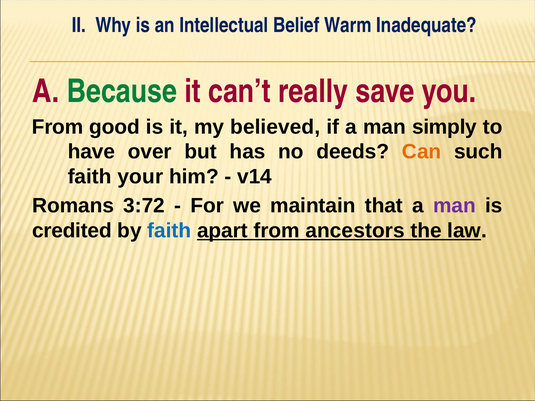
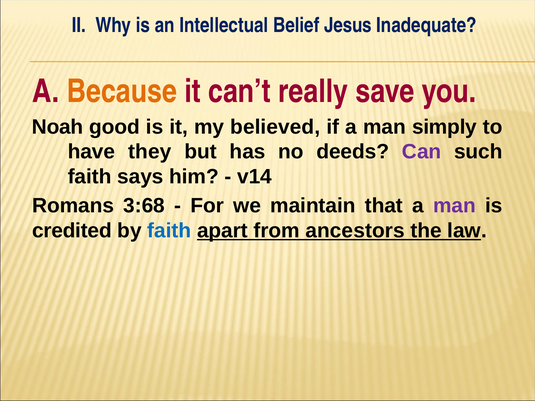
Warm: Warm -> Jesus (348, 25)
Because colour: green -> orange (122, 91)
From: From -> Noah (58, 127)
over: over -> they (150, 152)
Can colour: orange -> purple (422, 152)
your: your -> says (140, 177)
3:72: 3:72 -> 3:68 (144, 206)
